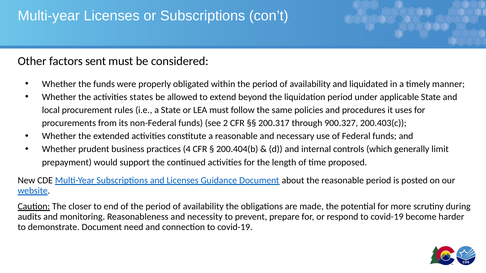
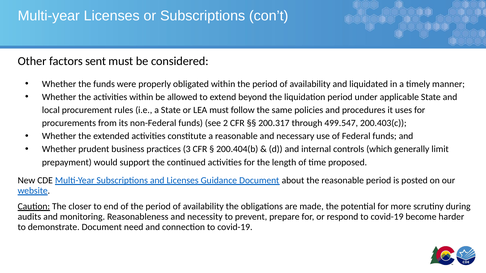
activities states: states -> within (141, 97)
900.327: 900.327 -> 499.547 (341, 123)
4: 4 -> 3 (187, 149)
